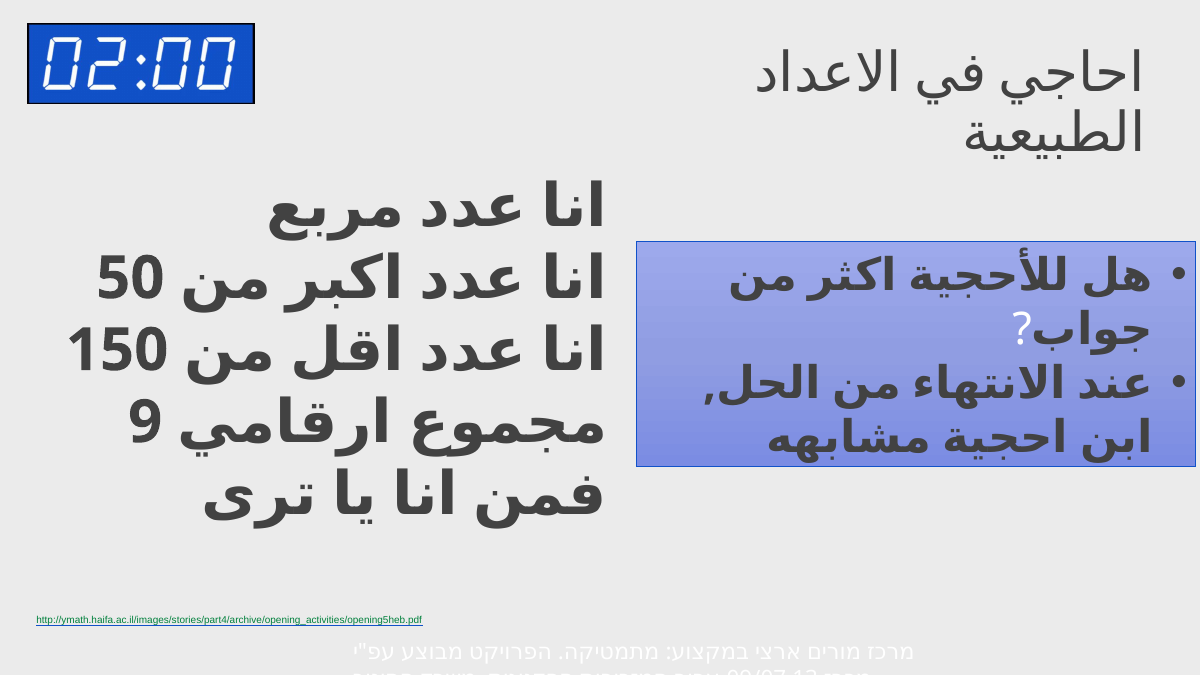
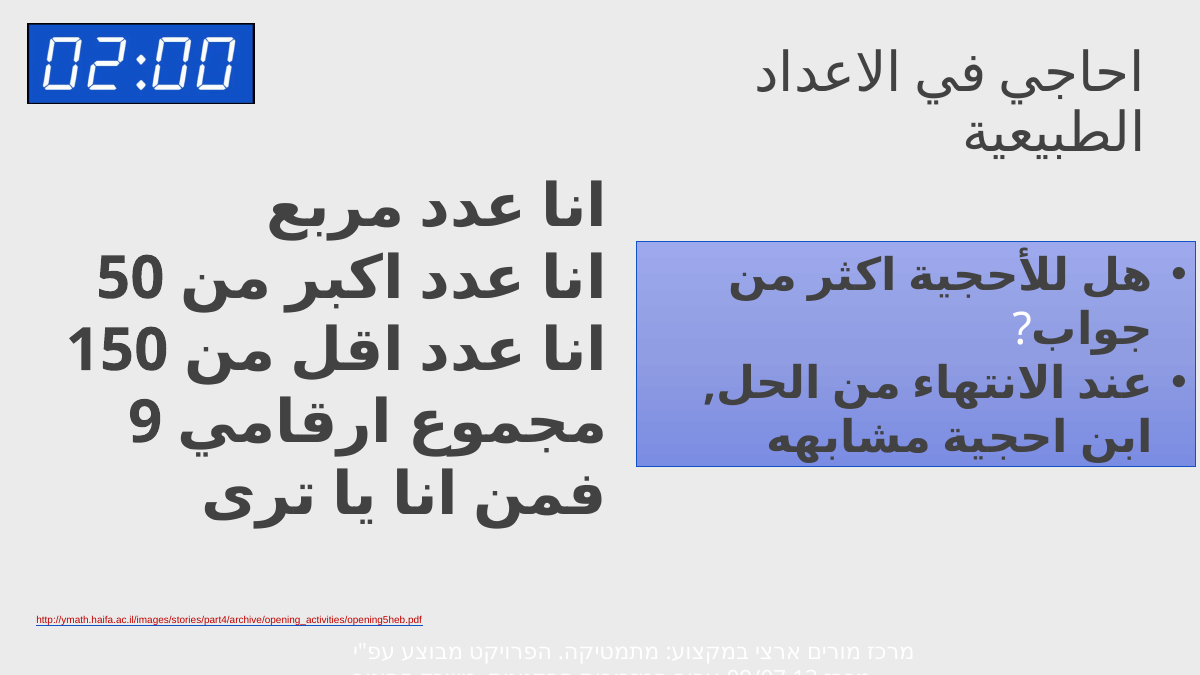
http://ymath.haifa.ac.il/images/stories/part4/archive/opening_activities/opening5heb.pdf colour: green -> red (229, 620)
